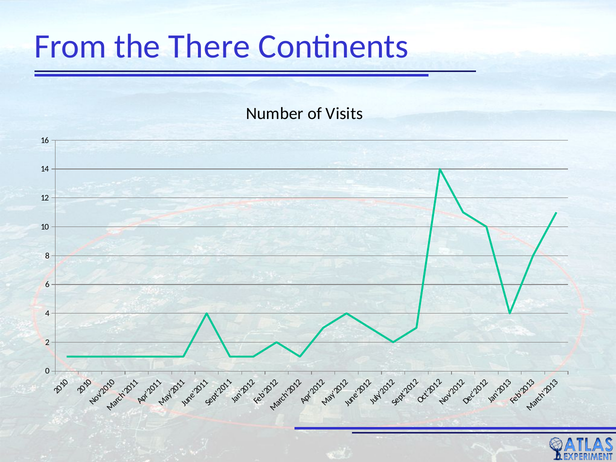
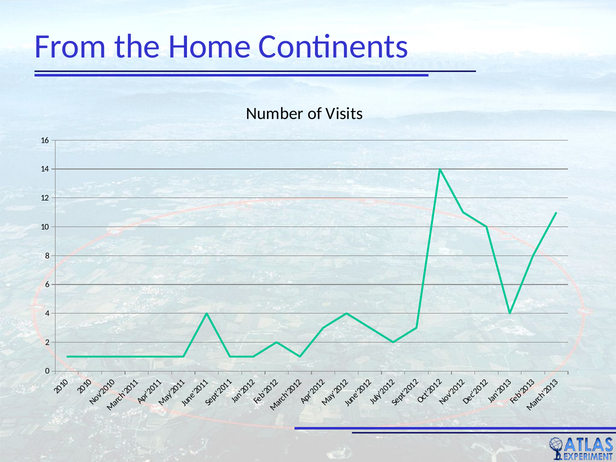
There: There -> Home (210, 47)
